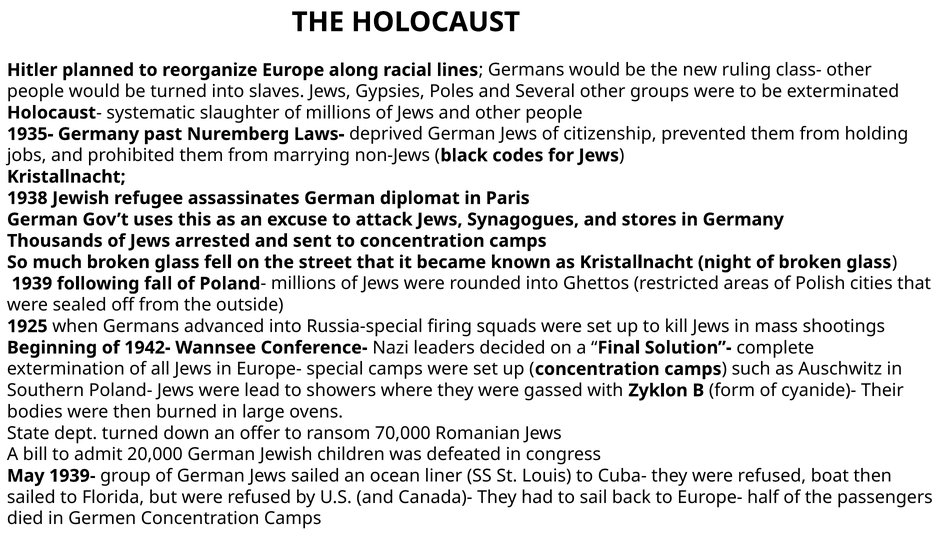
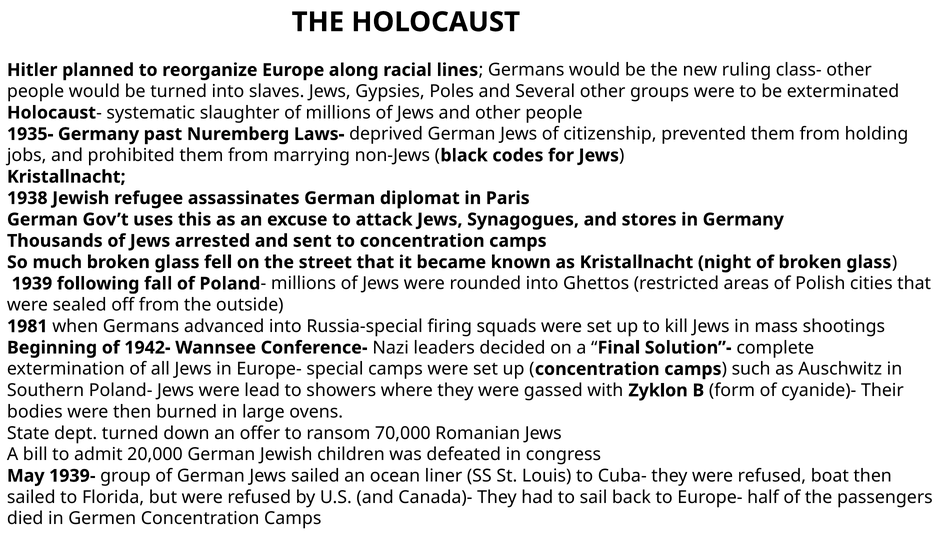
1925: 1925 -> 1981 (27, 326)
